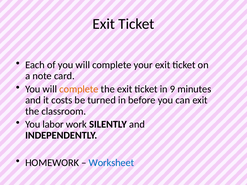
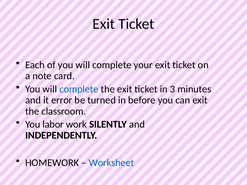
complete colour: orange -> blue (79, 89)
9: 9 -> 3 (172, 89)
costs: costs -> error (62, 100)
